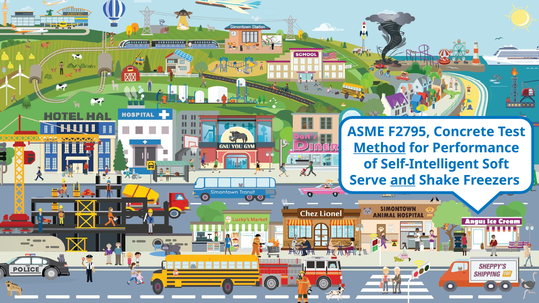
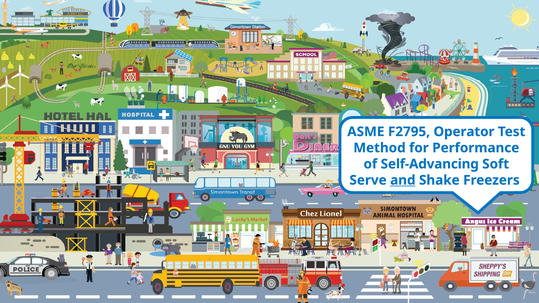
Concrete: Concrete -> Operator (464, 132)
Method underline: present -> none (379, 148)
Self-Intelligent: Self-Intelligent -> Self-Advancing (430, 164)
